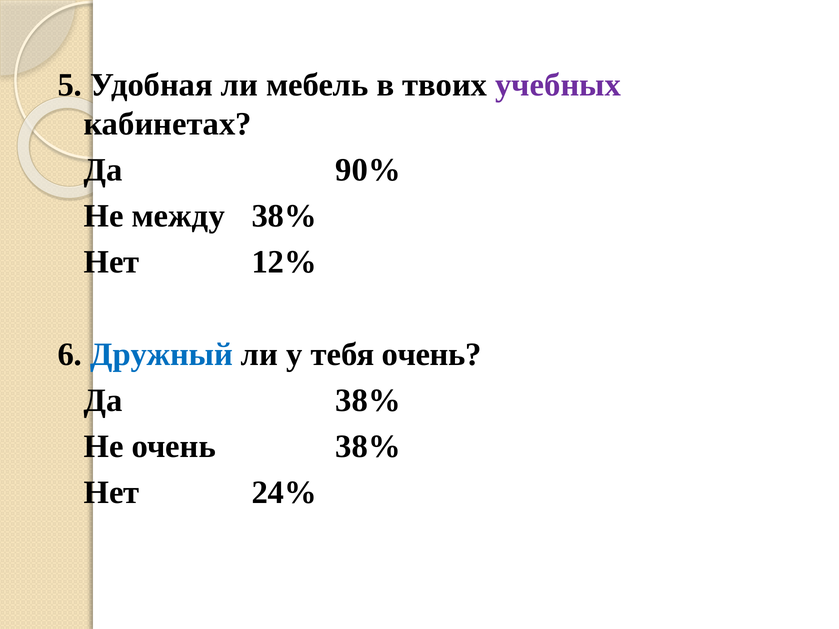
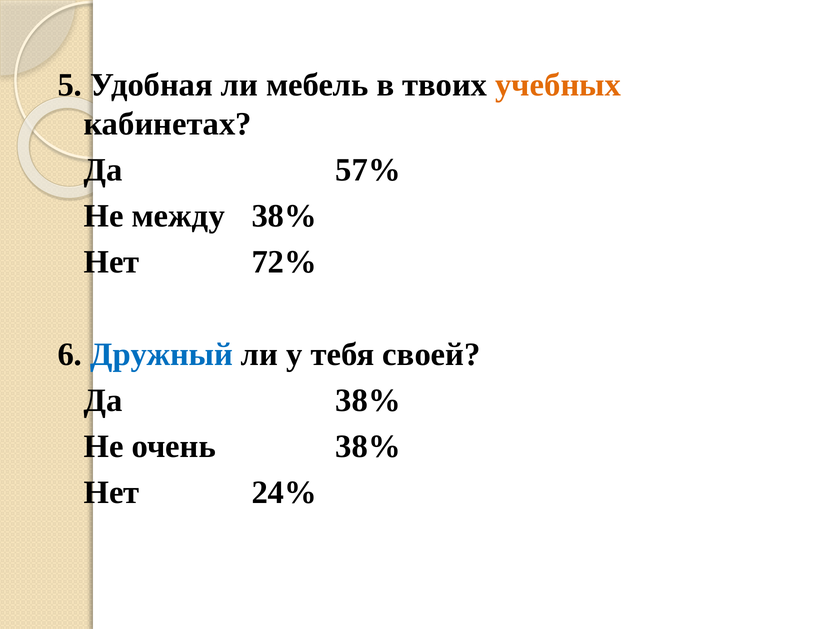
учебных colour: purple -> orange (558, 85)
90%: 90% -> 57% (368, 170)
12%: 12% -> 72% (284, 262)
тебя очень: очень -> своей (431, 354)
